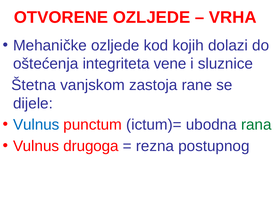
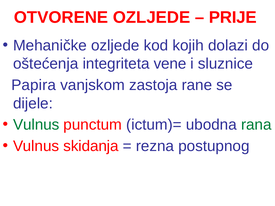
VRHA: VRHA -> PRIJE (233, 17)
Štetna: Štetna -> Papira (34, 85)
Vulnus colour: blue -> green (36, 125)
drugoga: drugoga -> skidanja (91, 146)
